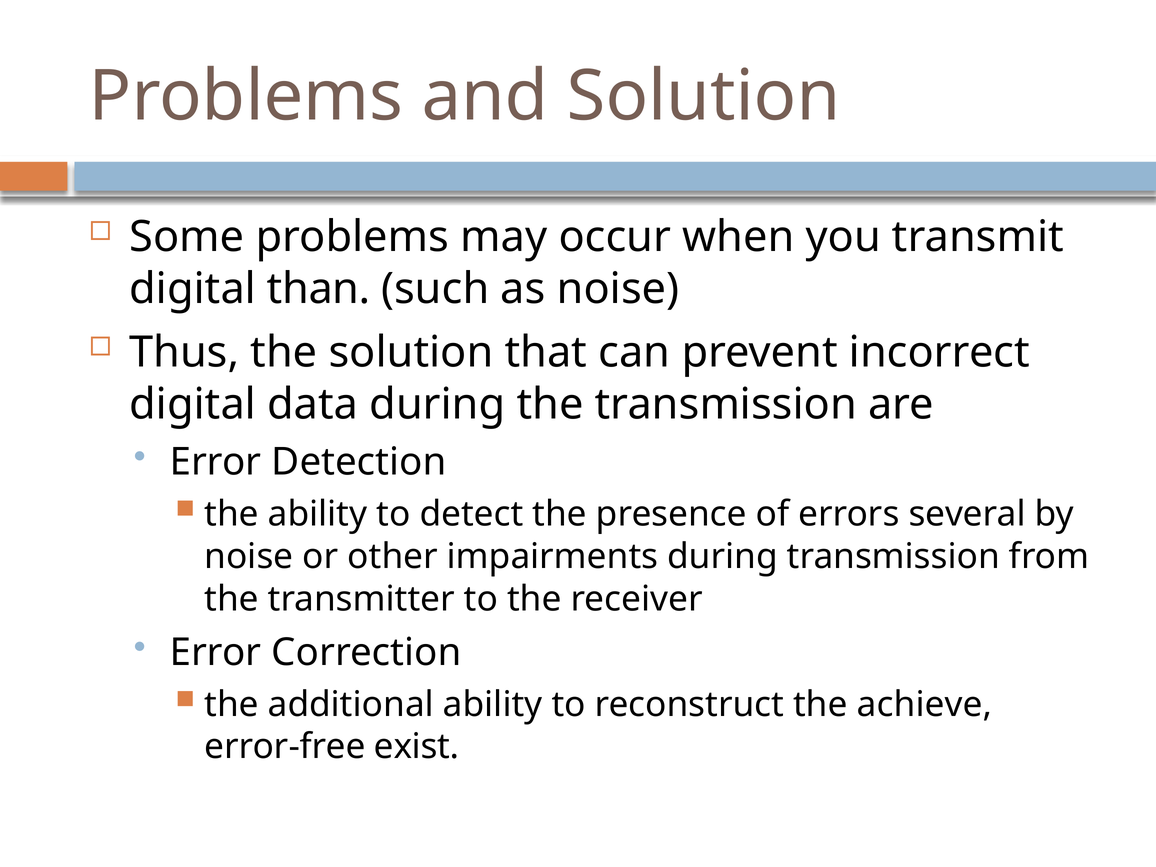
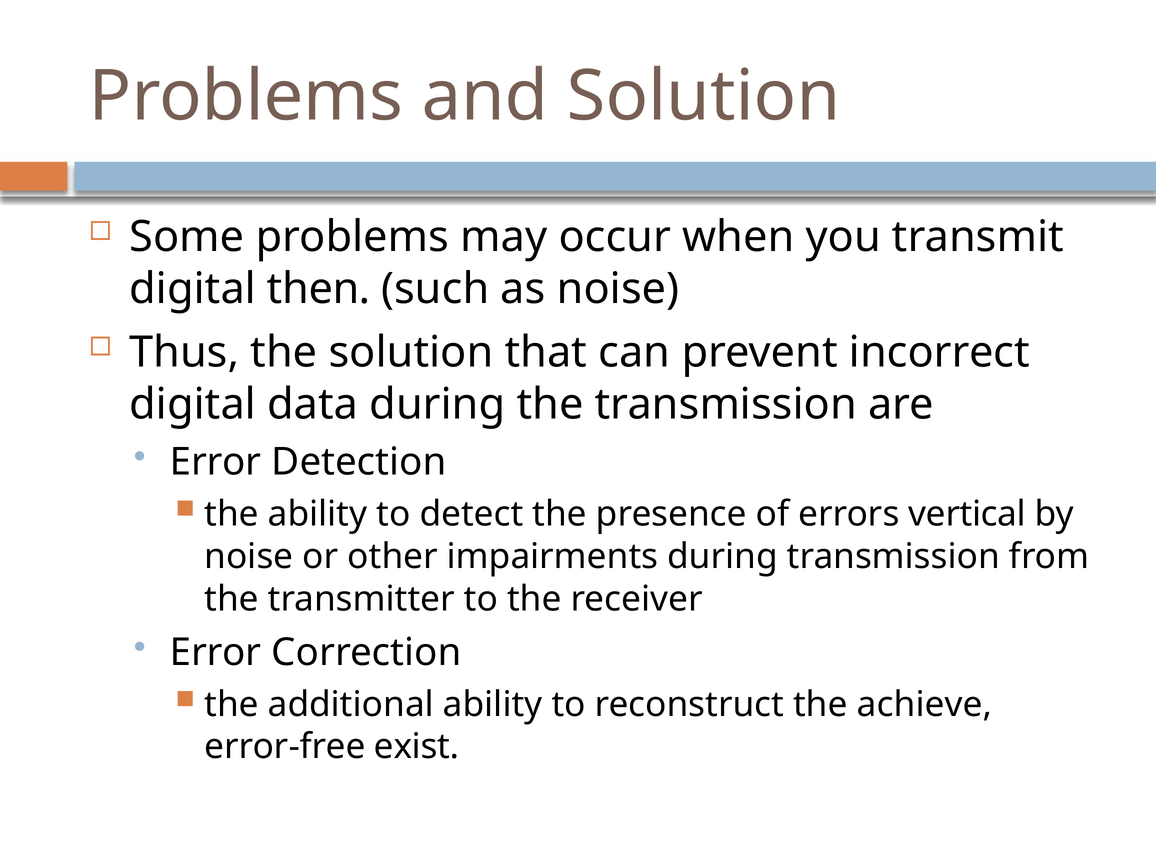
than: than -> then (319, 289)
several: several -> vertical (967, 514)
